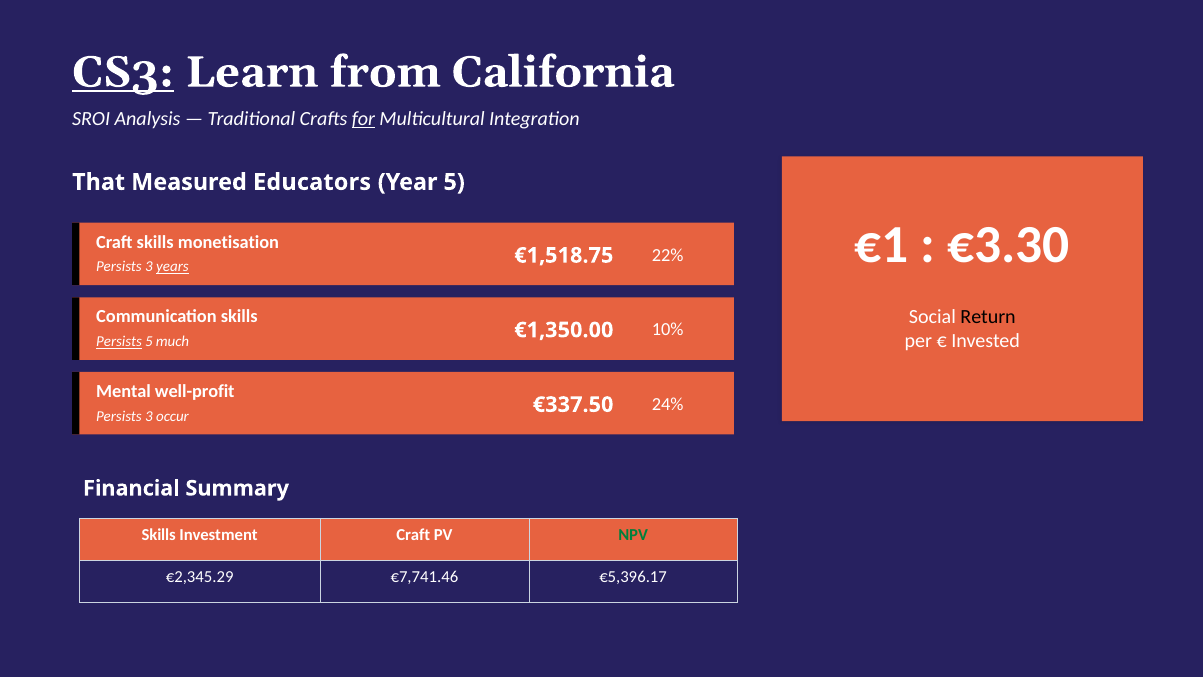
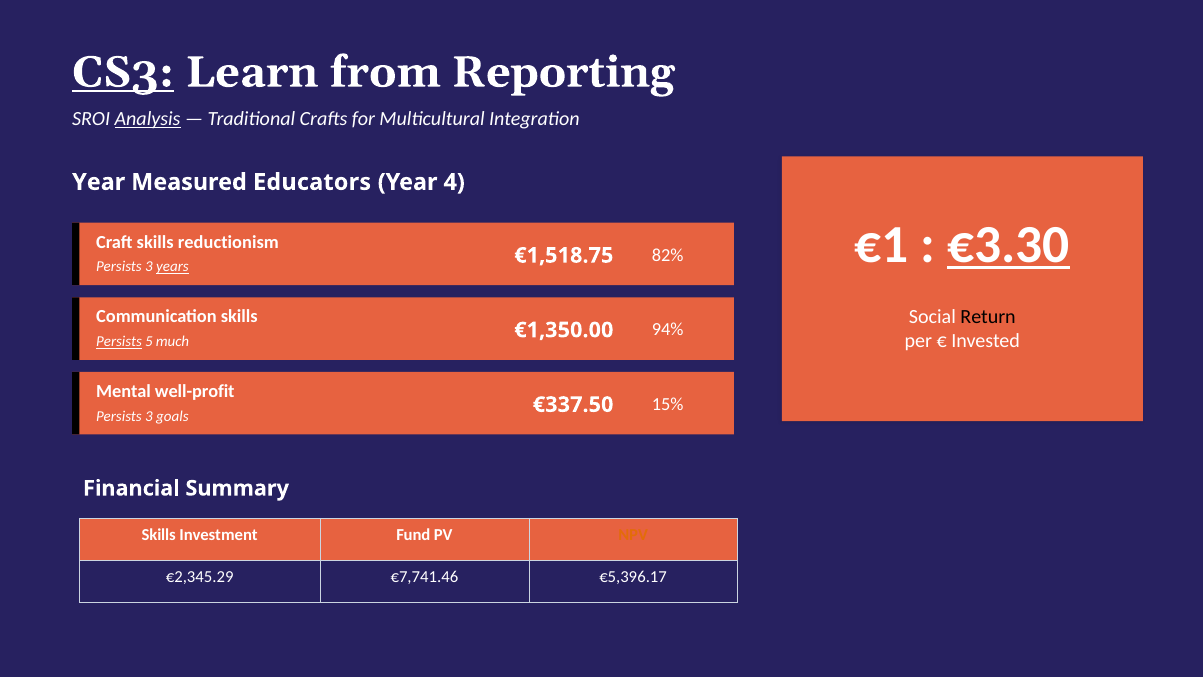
California: California -> Reporting (563, 72)
Analysis underline: none -> present (148, 119)
for underline: present -> none (363, 119)
That: That -> Year (99, 182)
Year 5: 5 -> 4 (454, 182)
€3.30 underline: none -> present (1009, 244)
monetisation: monetisation -> reductionism (228, 242)
22%: 22% -> 82% (668, 255)
10%: 10% -> 94% (668, 330)
occur: occur -> goals (172, 416)
24%: 24% -> 15% (668, 404)
Investment Craft: Craft -> Fund (413, 534)
NPV colour: green -> orange (633, 534)
